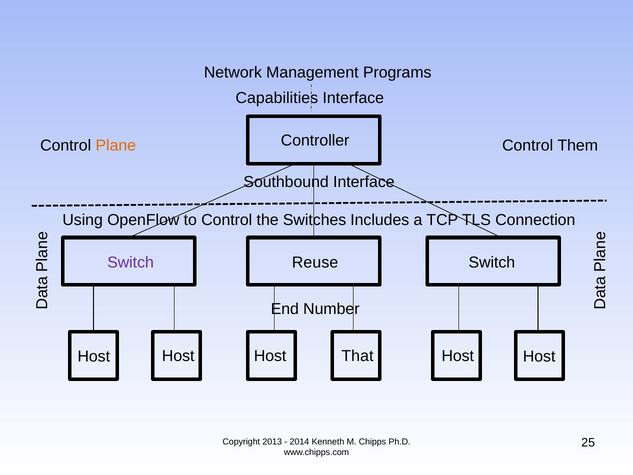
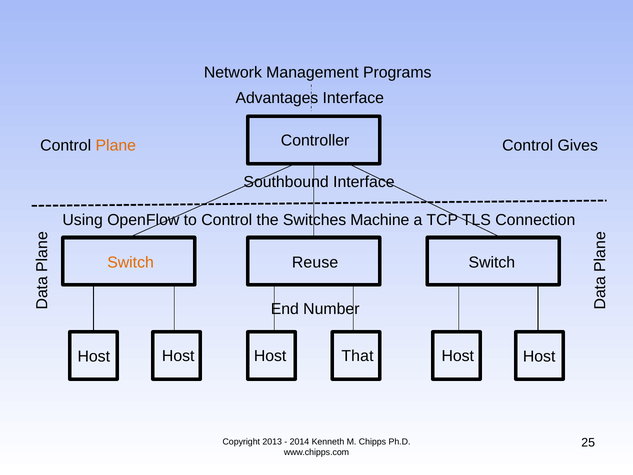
Capabilities: Capabilities -> Advantages (277, 98)
Them: Them -> Gives (578, 146)
Includes: Includes -> Machine (380, 220)
Switch colour: purple -> orange (131, 262)
